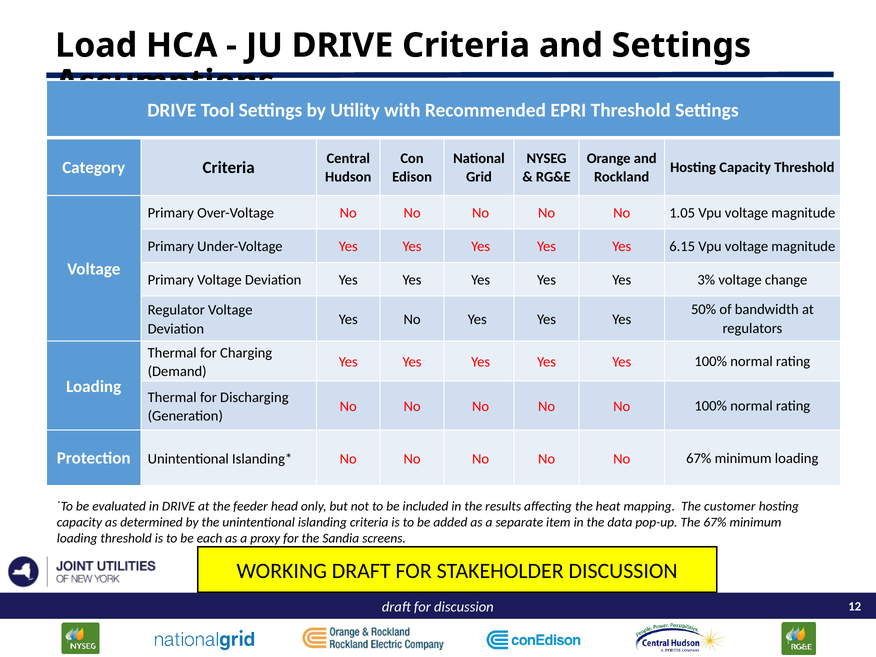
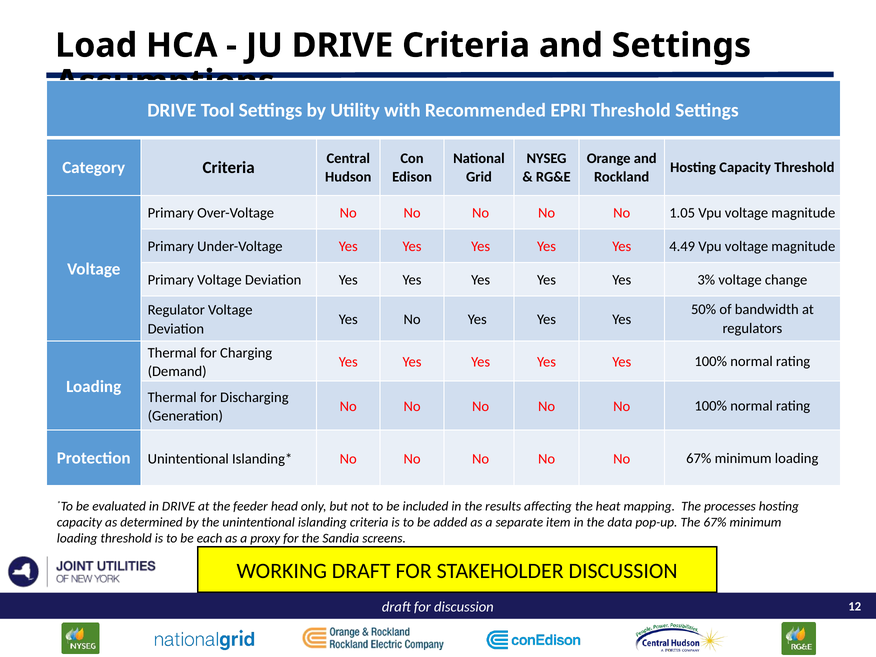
6.15: 6.15 -> 4.49 (682, 246)
customer: customer -> processes (730, 506)
